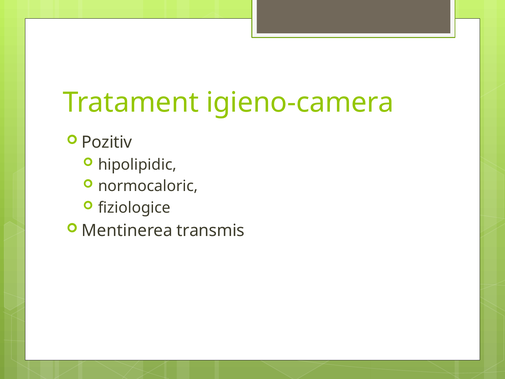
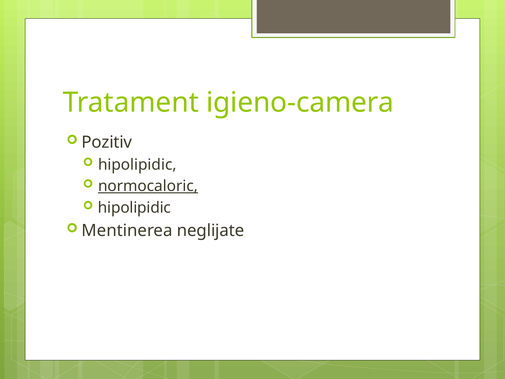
normocaloric underline: none -> present (148, 186)
fiziologice: fiziologice -> hipolipidic (134, 208)
transmis: transmis -> neglijate (211, 230)
